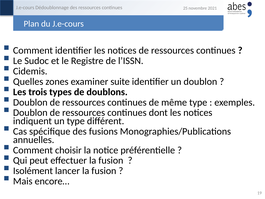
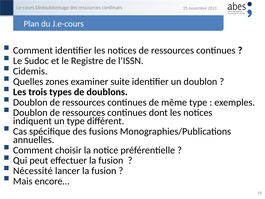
Isolément: Isolément -> Nécessité (33, 171)
